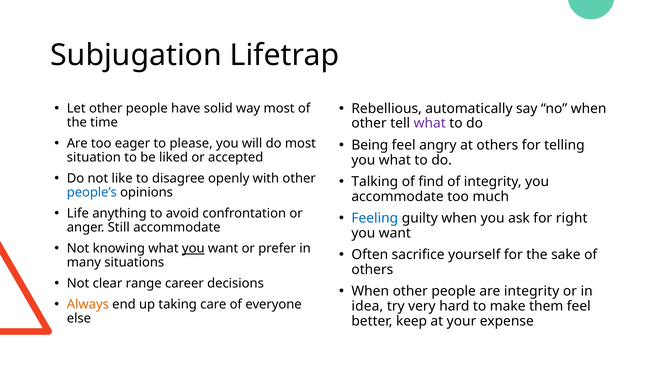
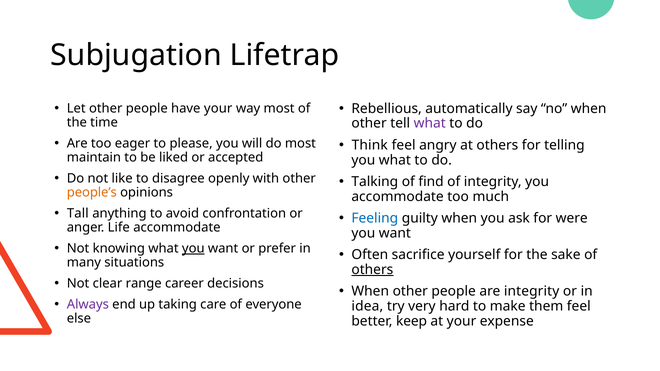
have solid: solid -> your (218, 108)
Being: Being -> Think (370, 145)
situation: situation -> maintain (94, 157)
people’s colour: blue -> orange (92, 193)
Life: Life -> Tall (78, 214)
right: right -> were (572, 218)
Still: Still -> Life (119, 228)
others underline: none -> present (372, 270)
Always colour: orange -> purple (88, 305)
